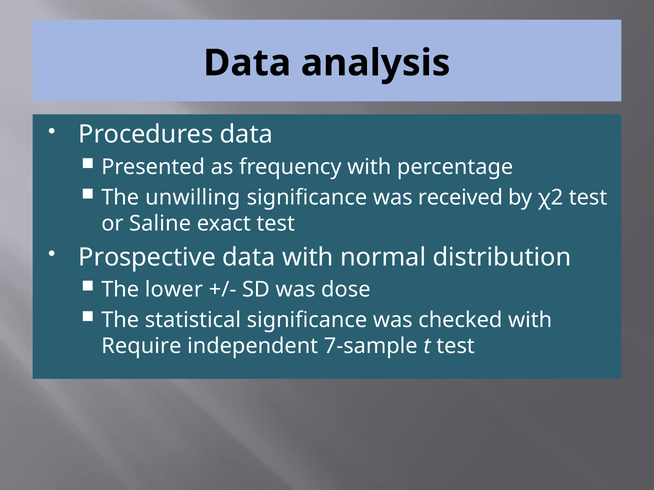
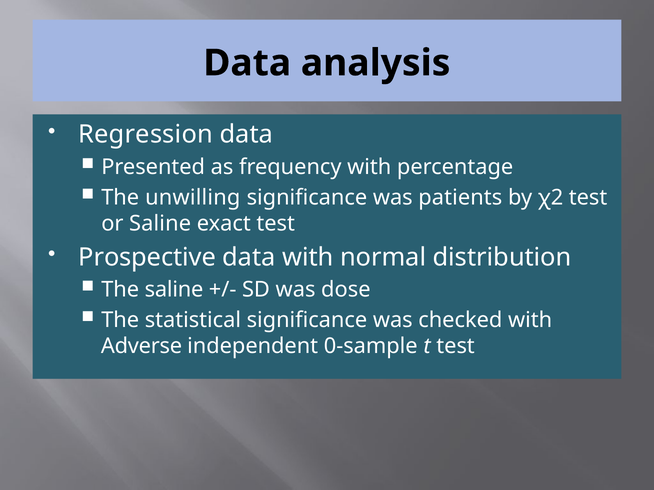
Procedures: Procedures -> Regression (146, 135)
received: received -> patients (460, 198)
The lower: lower -> saline (174, 290)
Require: Require -> Adverse (142, 347)
7-sample: 7-sample -> 0-sample (371, 347)
